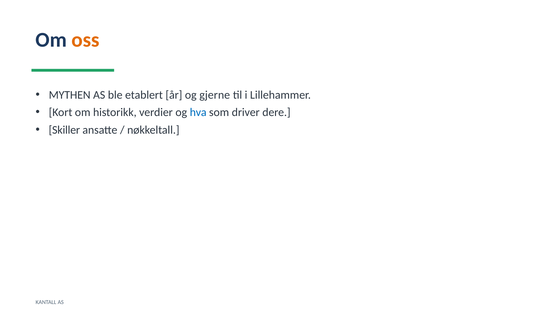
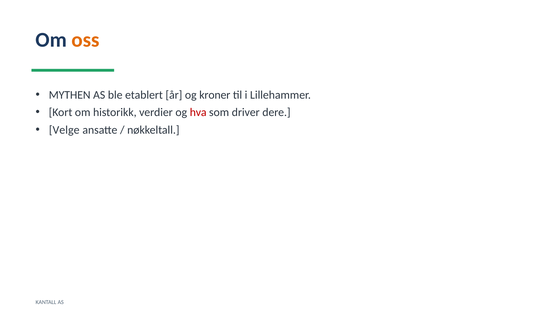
gjerne: gjerne -> kroner (215, 95)
hva colour: blue -> red (198, 112)
Skiller: Skiller -> Velge (64, 130)
